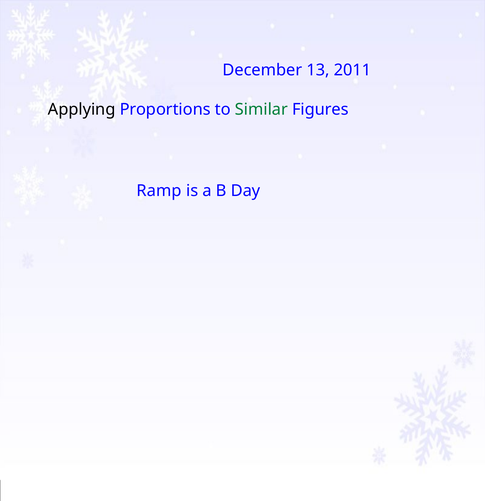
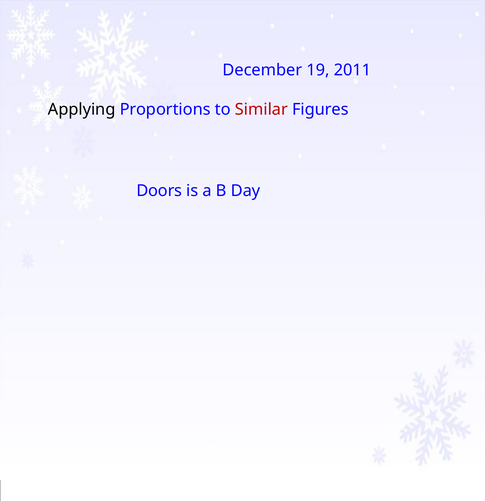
13: 13 -> 19 (318, 70)
Similar colour: green -> red (261, 109)
Ramp: Ramp -> Doors (159, 191)
